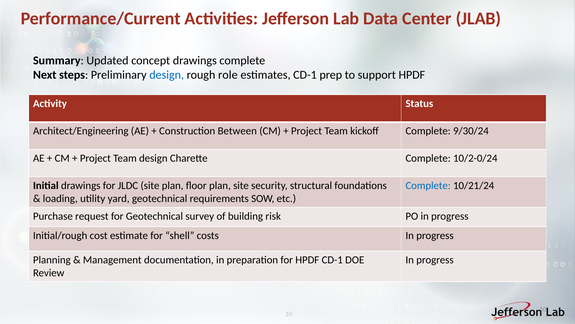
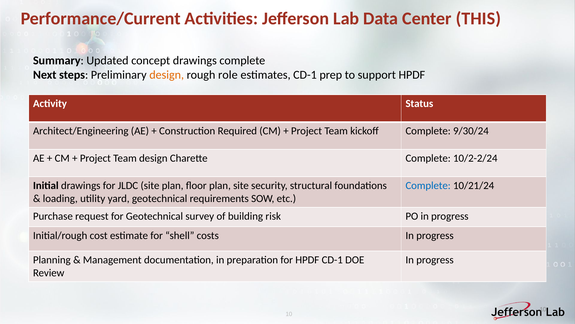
JLAB: JLAB -> THIS (478, 19)
design colour: blue -> orange (167, 75)
Between: Between -> Required (237, 131)
10/2-0/24: 10/2-0/24 -> 10/2-2/24 (475, 158)
